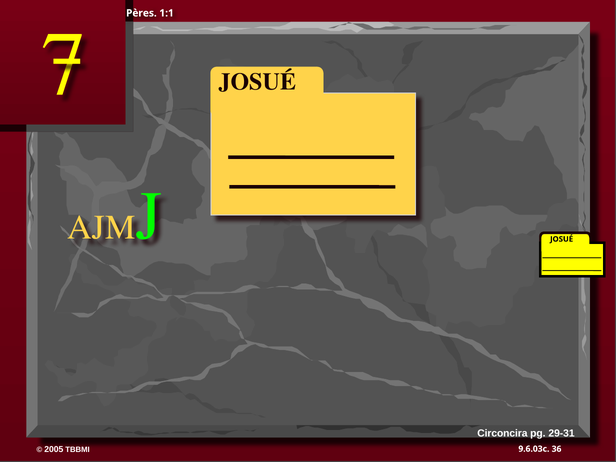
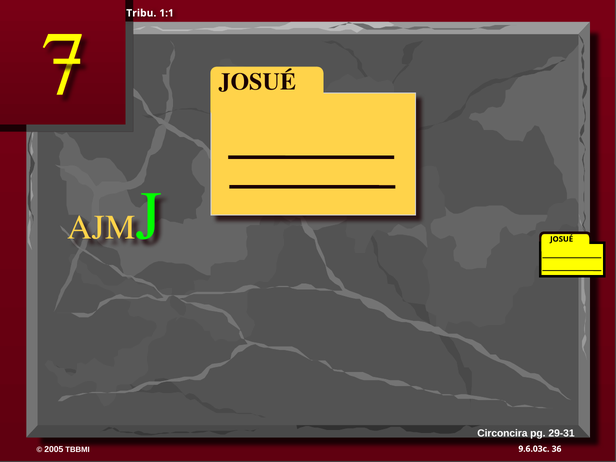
Pères: Pères -> Tribu (141, 13)
